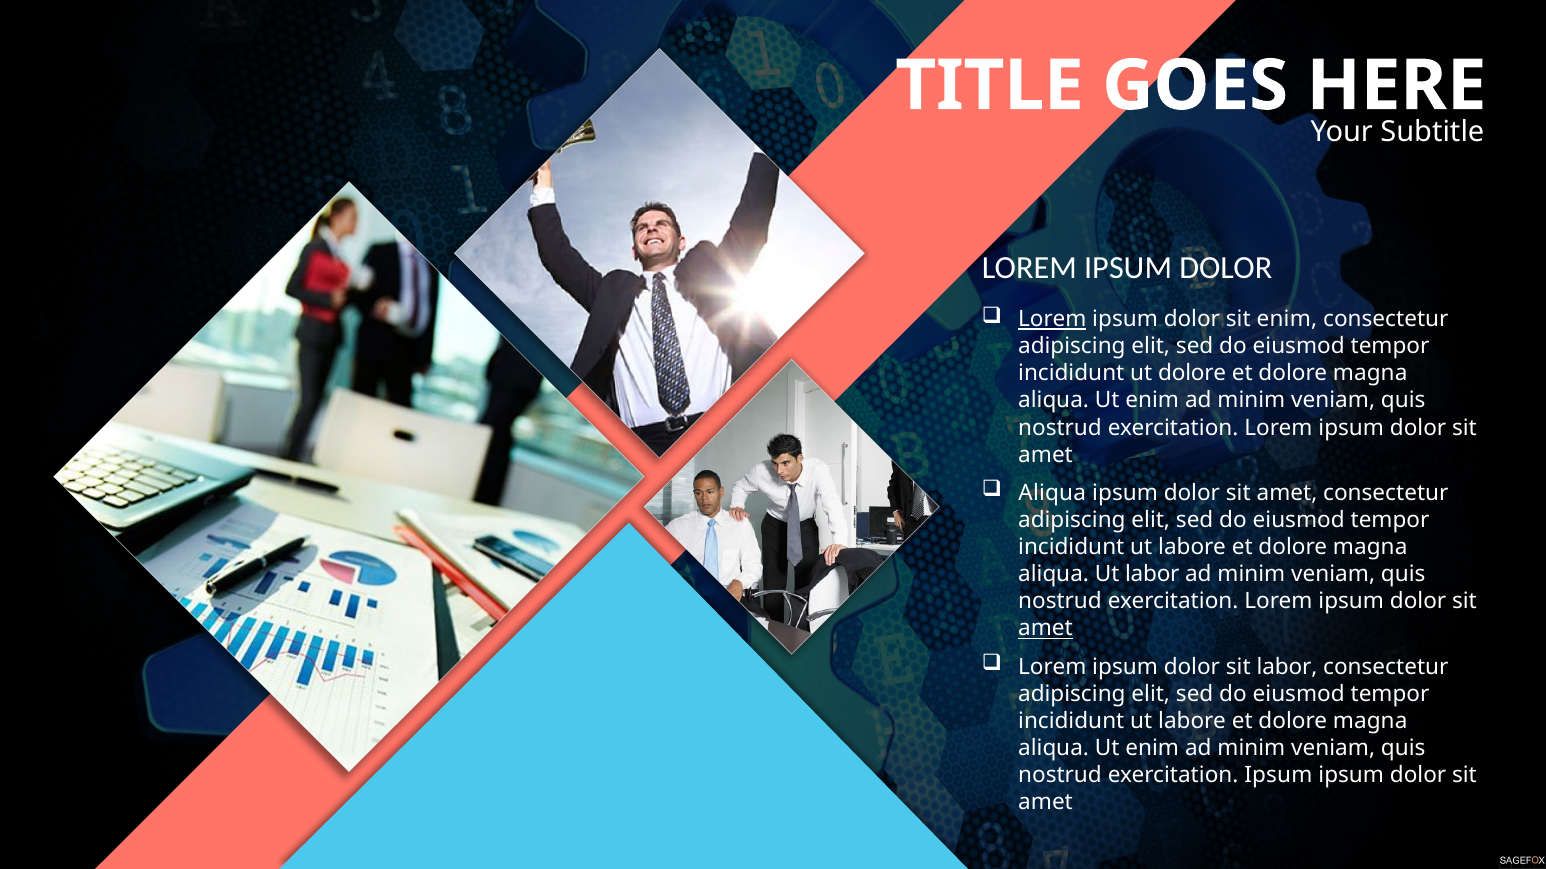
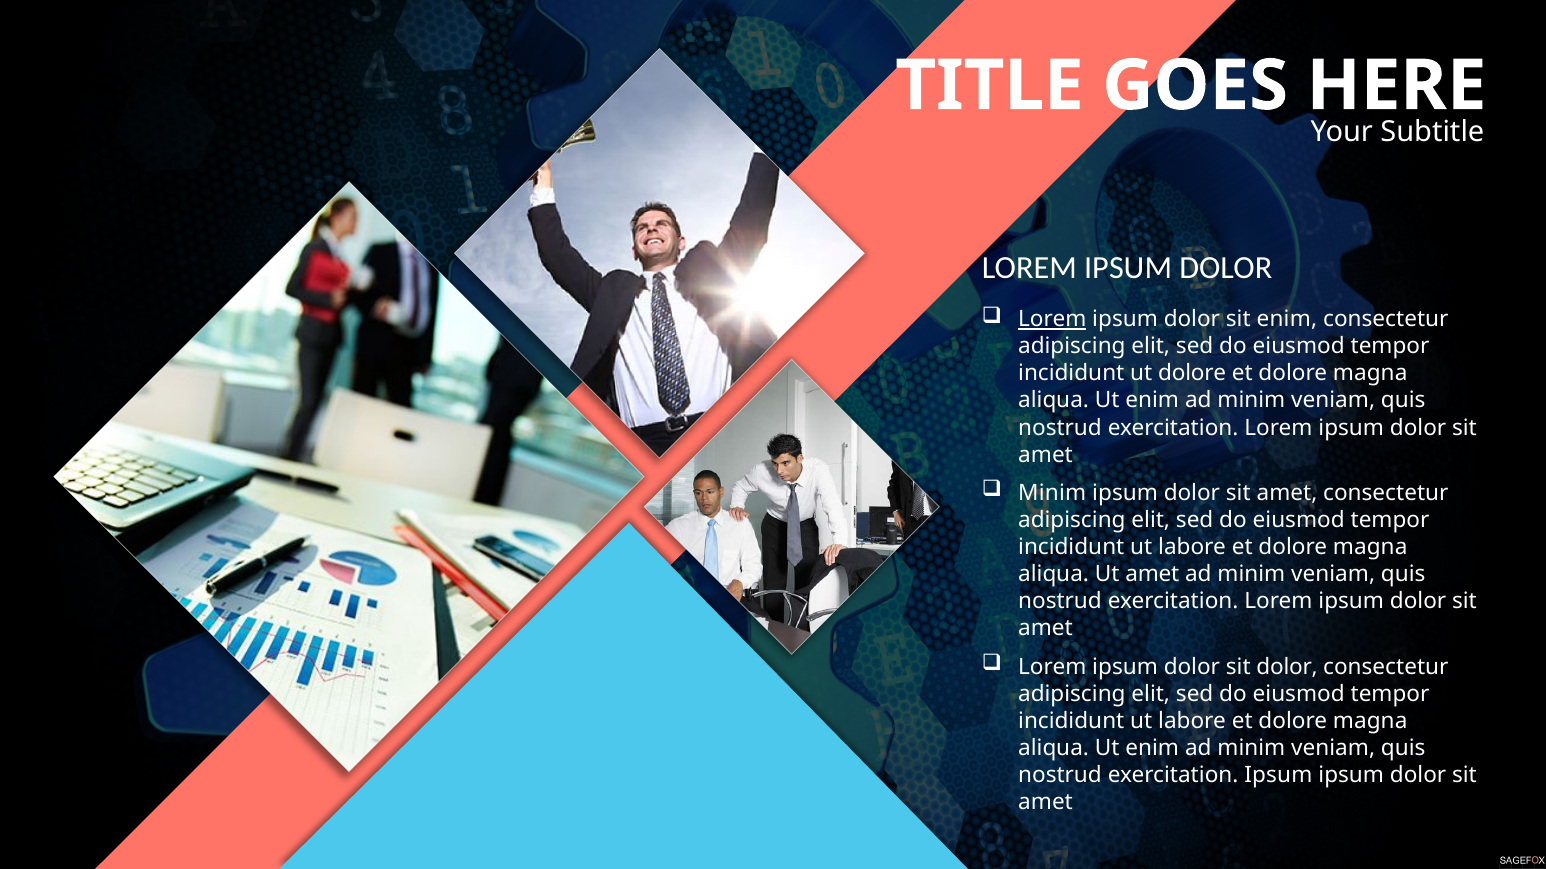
Aliqua: Aliqua -> Minim (1052, 494)
Ut labor: labor -> amet (1152, 575)
amet underline: present -> none (1046, 629)
sit labor: labor -> dolor (1287, 668)
